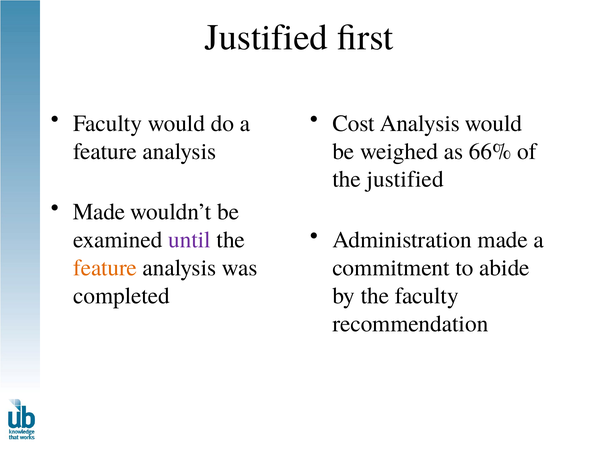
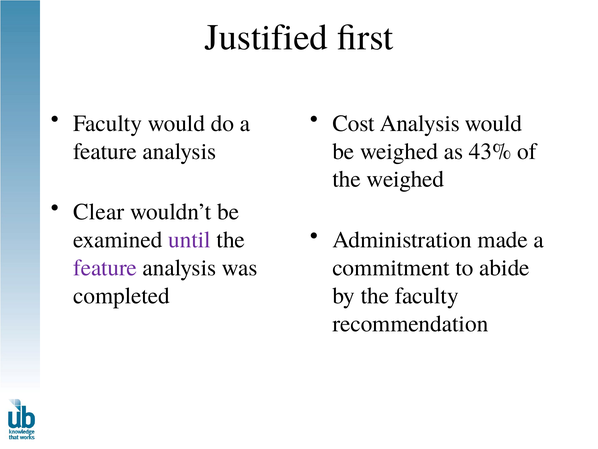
66%: 66% -> 43% (490, 151)
the justified: justified -> weighed (405, 179)
Made: Made -> Clear (99, 212)
feature colour: orange -> purple (105, 267)
